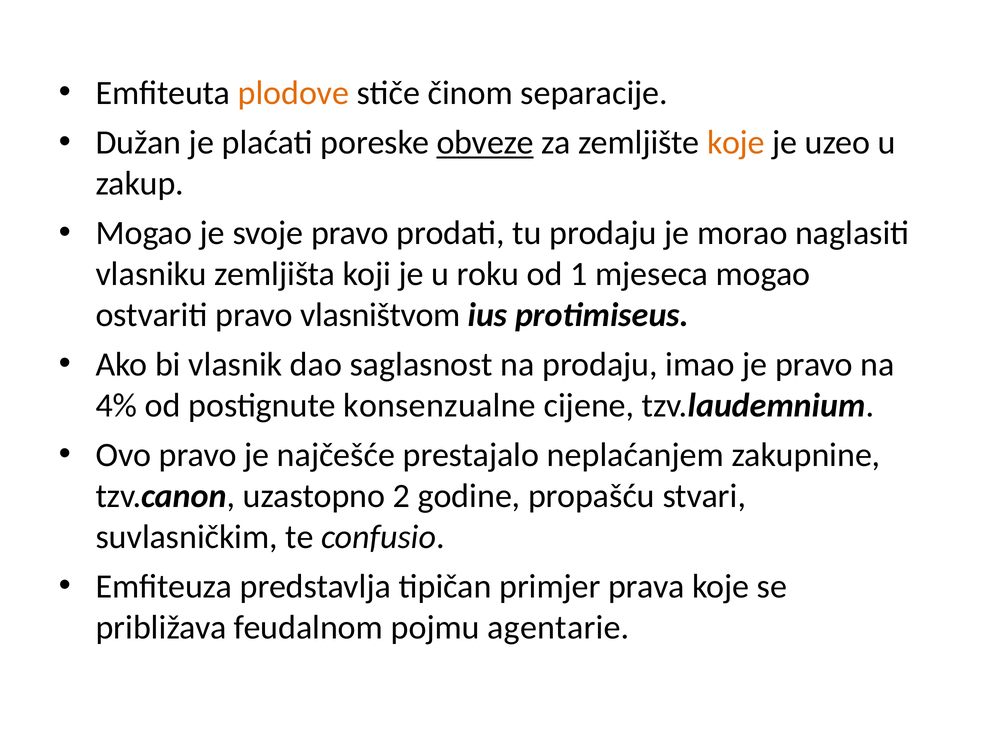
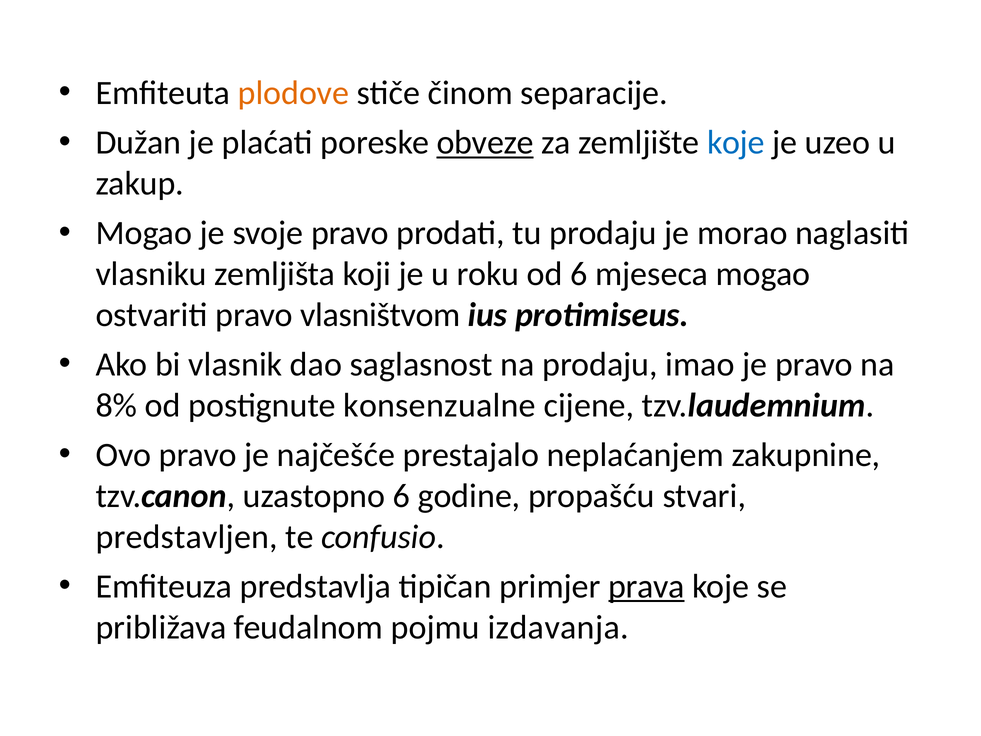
koje colour: orange -> blue (736, 143)
od 1: 1 -> 6 (579, 274)
4%: 4% -> 8% (116, 405)
uzastopno 2: 2 -> 6 (402, 496)
suvlasničkim: suvlasničkim -> predstavljen (187, 537)
prava underline: none -> present (647, 586)
agentarie: agentarie -> izdavanja (558, 627)
